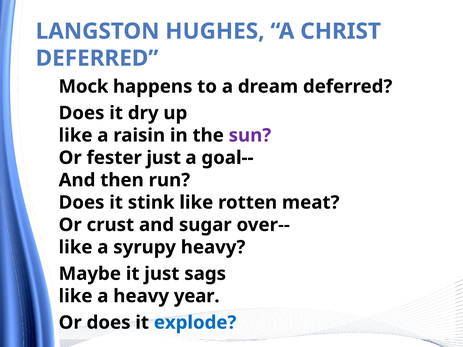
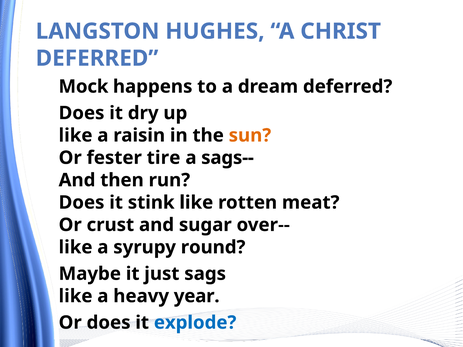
sun colour: purple -> orange (250, 135)
fester just: just -> tire (164, 158)
goal--: goal-- -> sags-- (228, 158)
syrupy heavy: heavy -> round (213, 247)
